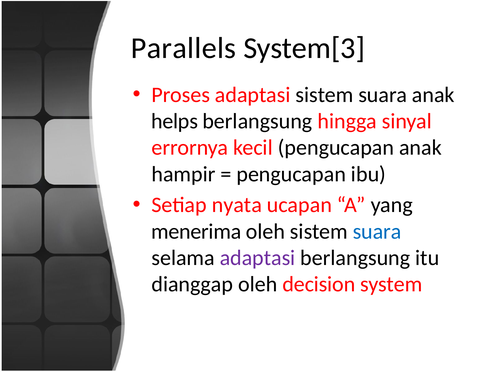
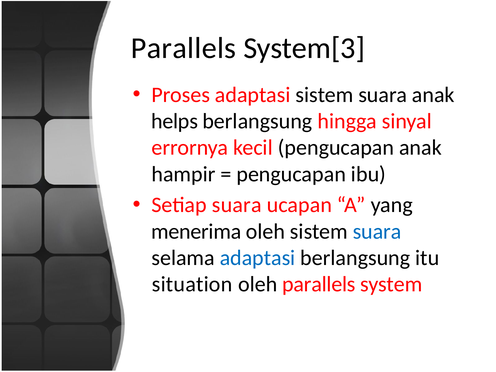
Setiap nyata: nyata -> suara (237, 205)
adaptasi colour: purple -> blue (258, 258)
dianggap: dianggap -> situation (192, 284)
oleh decision: decision -> parallels (319, 284)
